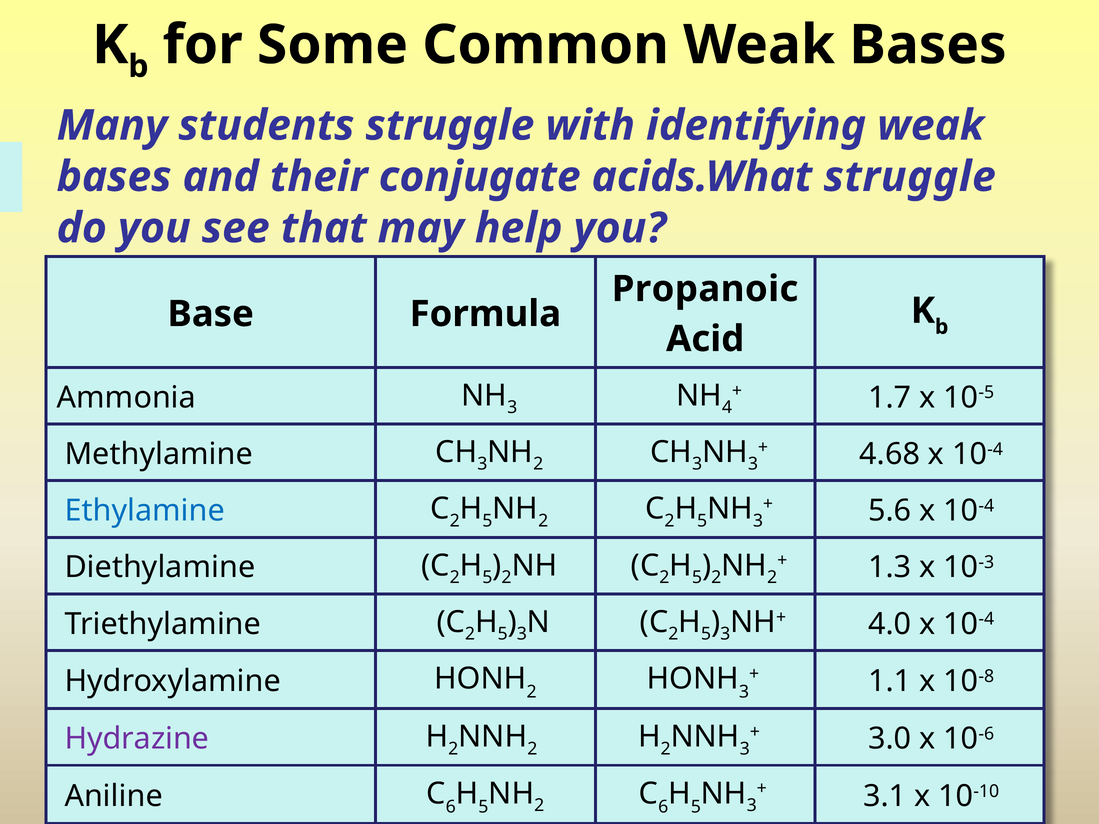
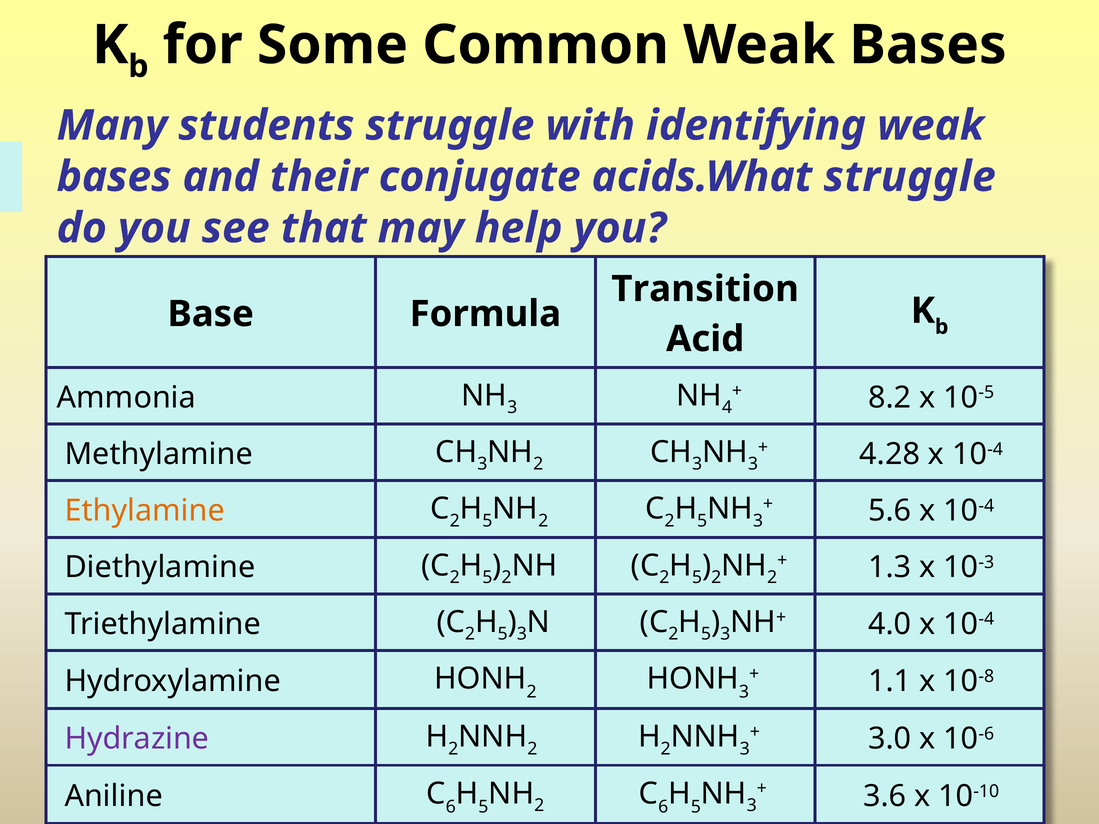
Propanoic: Propanoic -> Transition (705, 289)
1.7: 1.7 -> 8.2 (890, 398)
4.68: 4.68 -> 4.28 (890, 454)
Ethylamine colour: blue -> orange (145, 511)
3.1: 3.1 -> 3.6 (885, 796)
